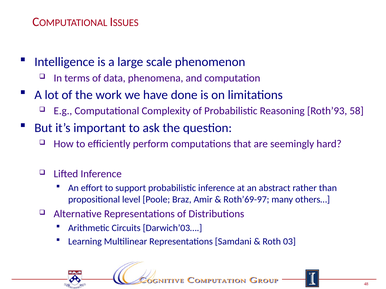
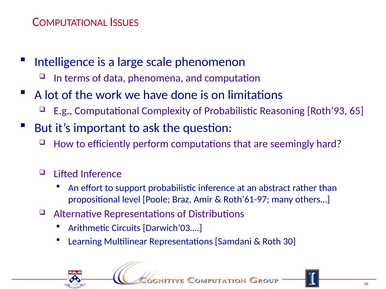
58: 58 -> 65 (357, 111)
Roth’69-97: Roth’69-97 -> Roth’61-97 (246, 200)
03: 03 -> 30 (289, 242)
